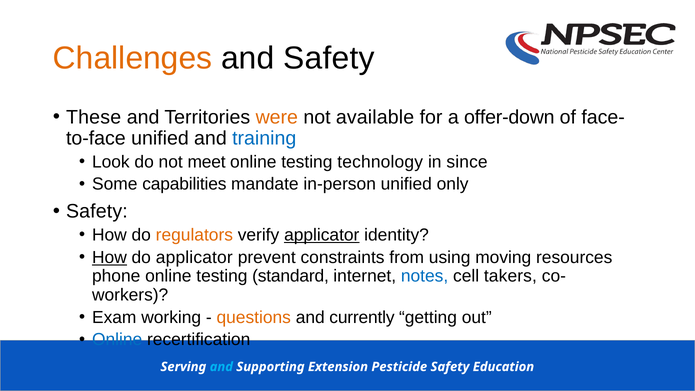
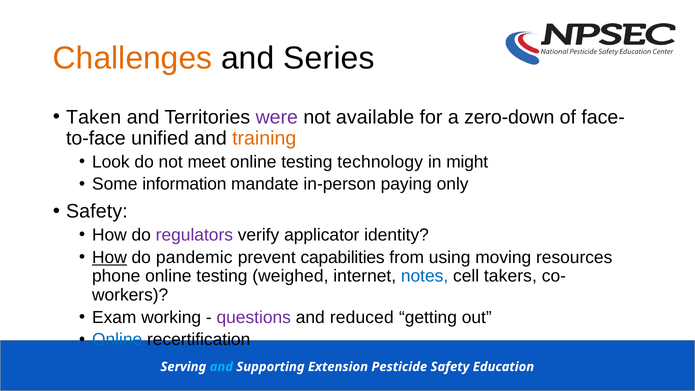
and Safety: Safety -> Series (329, 58)
These: These -> Taken (94, 117)
were colour: orange -> purple (277, 117)
offer-down: offer-down -> zero-down (509, 117)
training colour: blue -> orange (264, 138)
since: since -> might (467, 162)
capabilities: capabilities -> information (184, 184)
in-person unified: unified -> paying (406, 184)
regulators colour: orange -> purple (194, 235)
applicator underline: present -> none (322, 235)
do applicator: applicator -> pandemic (194, 257)
constraints: constraints -> capabilities (343, 257)
standard: standard -> weighed (290, 276)
questions colour: orange -> purple (254, 317)
currently: currently -> reduced (362, 317)
